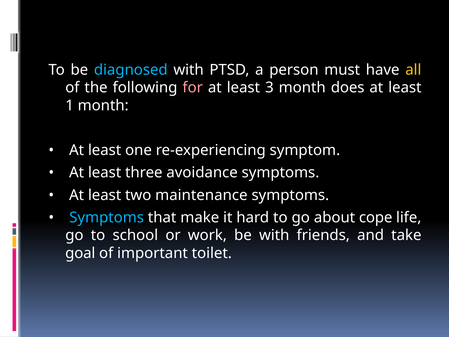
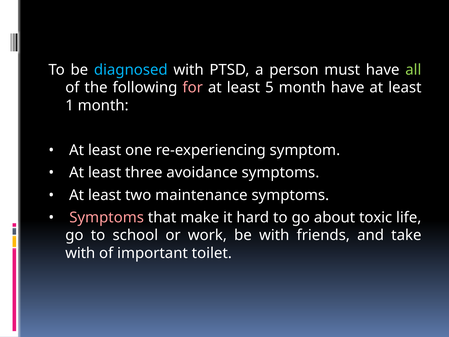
all colour: yellow -> light green (413, 70)
3: 3 -> 5 (269, 88)
month does: does -> have (348, 88)
Symptoms colour: light blue -> pink (107, 217)
cope: cope -> toxic (376, 217)
goal: goal -> with (80, 253)
